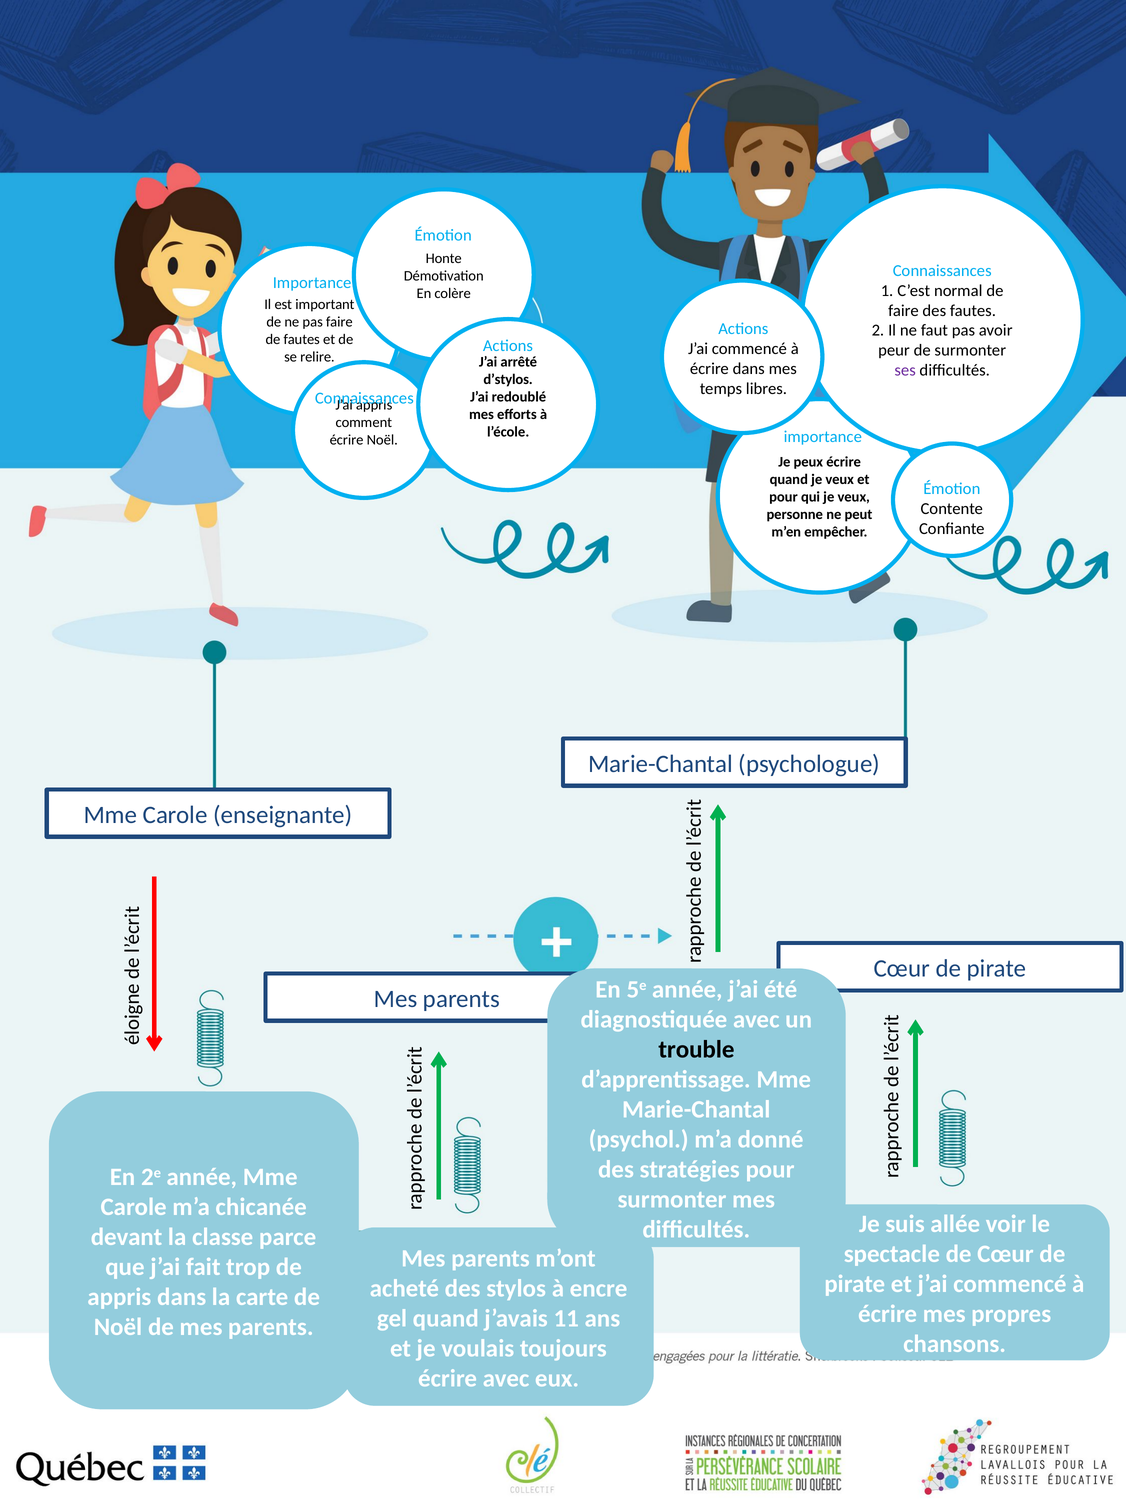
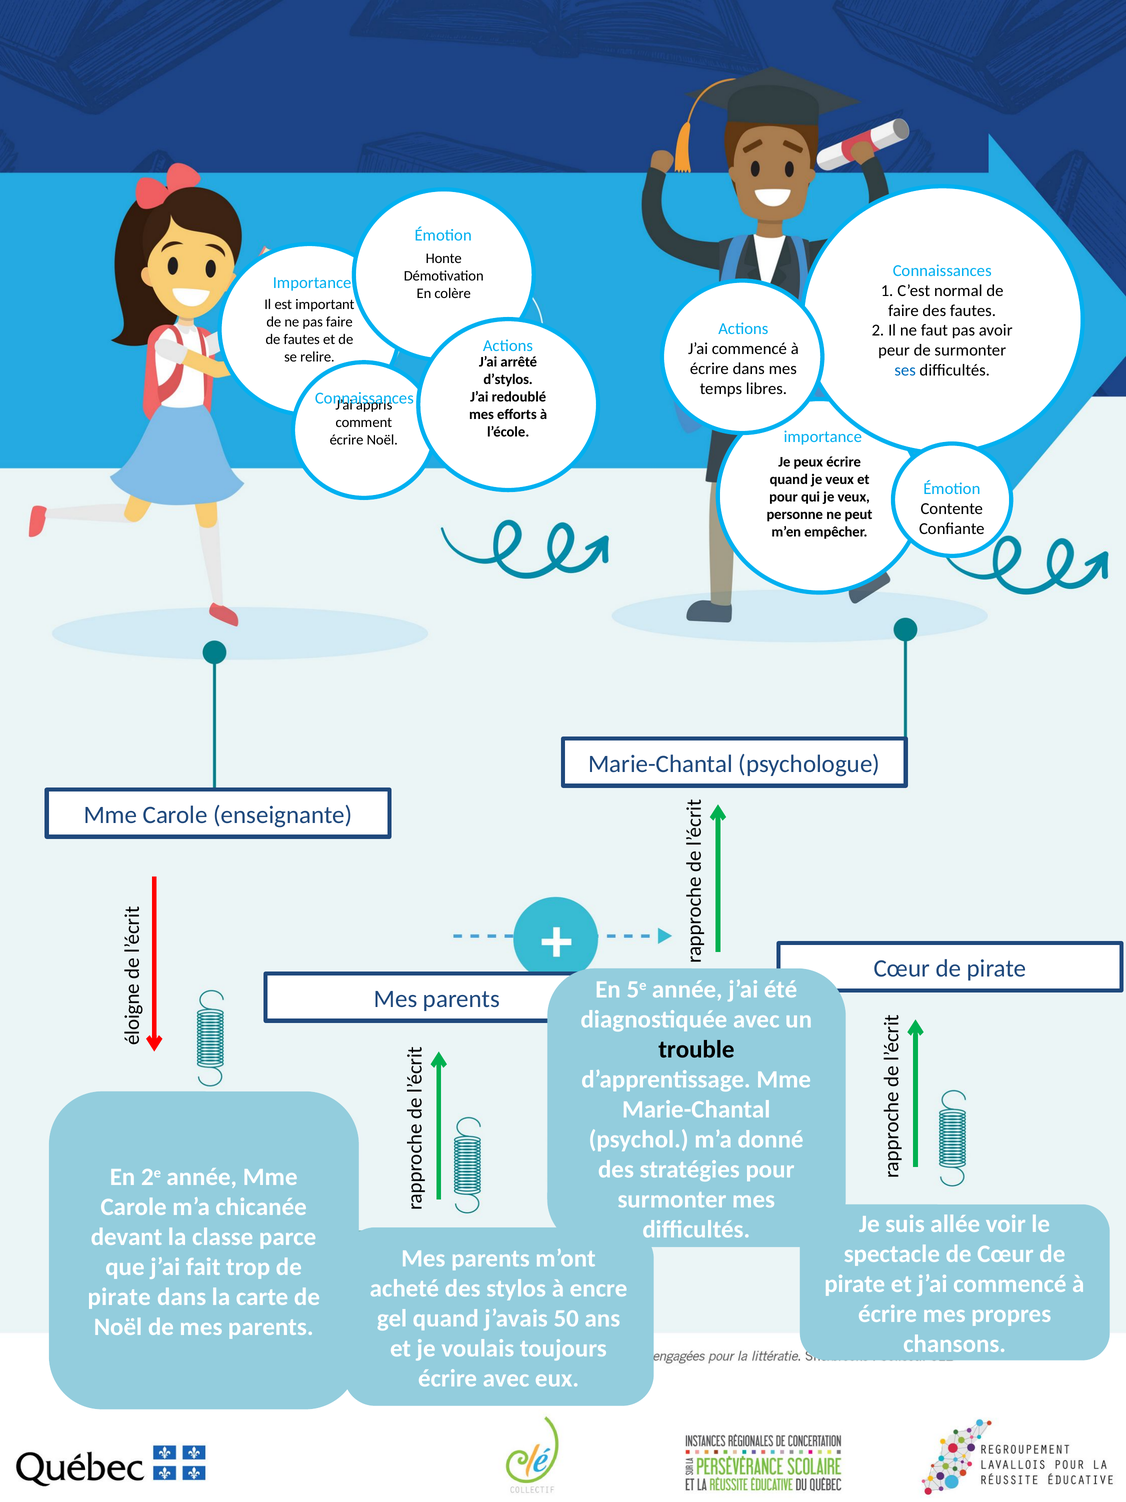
ses colour: purple -> blue (905, 370)
appris: appris -> pirate (119, 1297)
11: 11 -> 50 (566, 1318)
